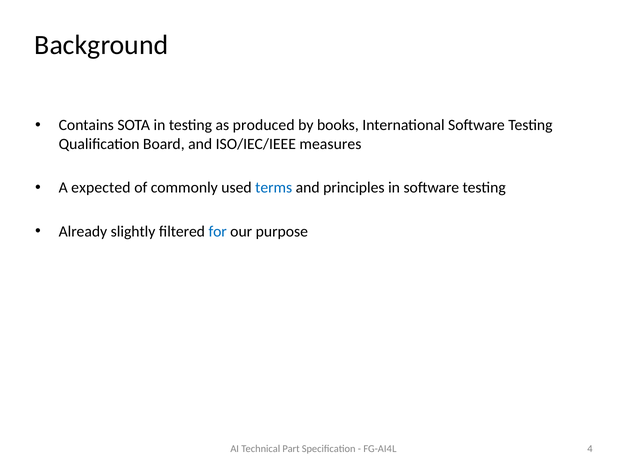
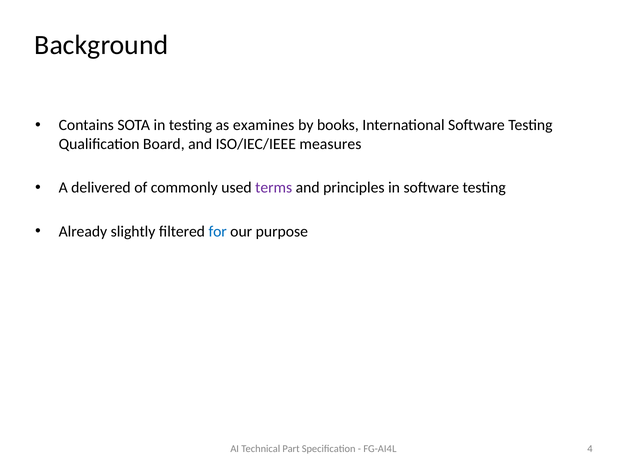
produced: produced -> examines (264, 125)
expected: expected -> delivered (101, 188)
terms colour: blue -> purple (274, 188)
